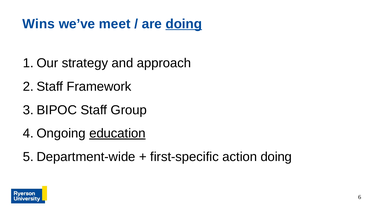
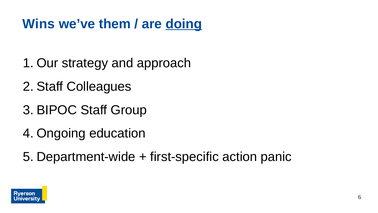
meet: meet -> them (115, 24)
Framework: Framework -> Colleagues (99, 86)
education underline: present -> none (117, 133)
action doing: doing -> panic (276, 157)
